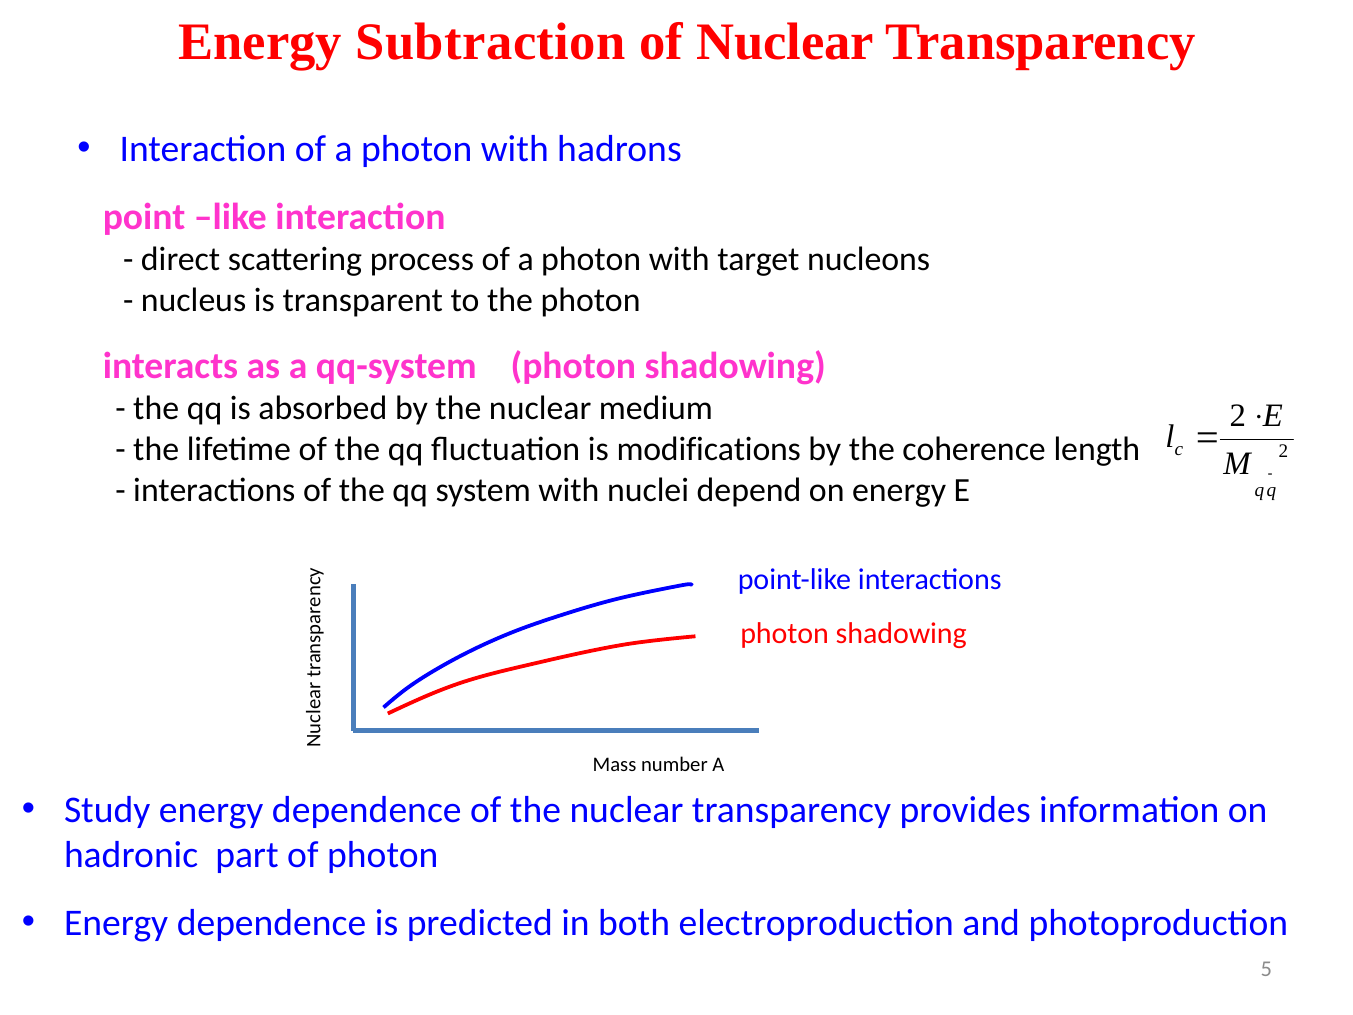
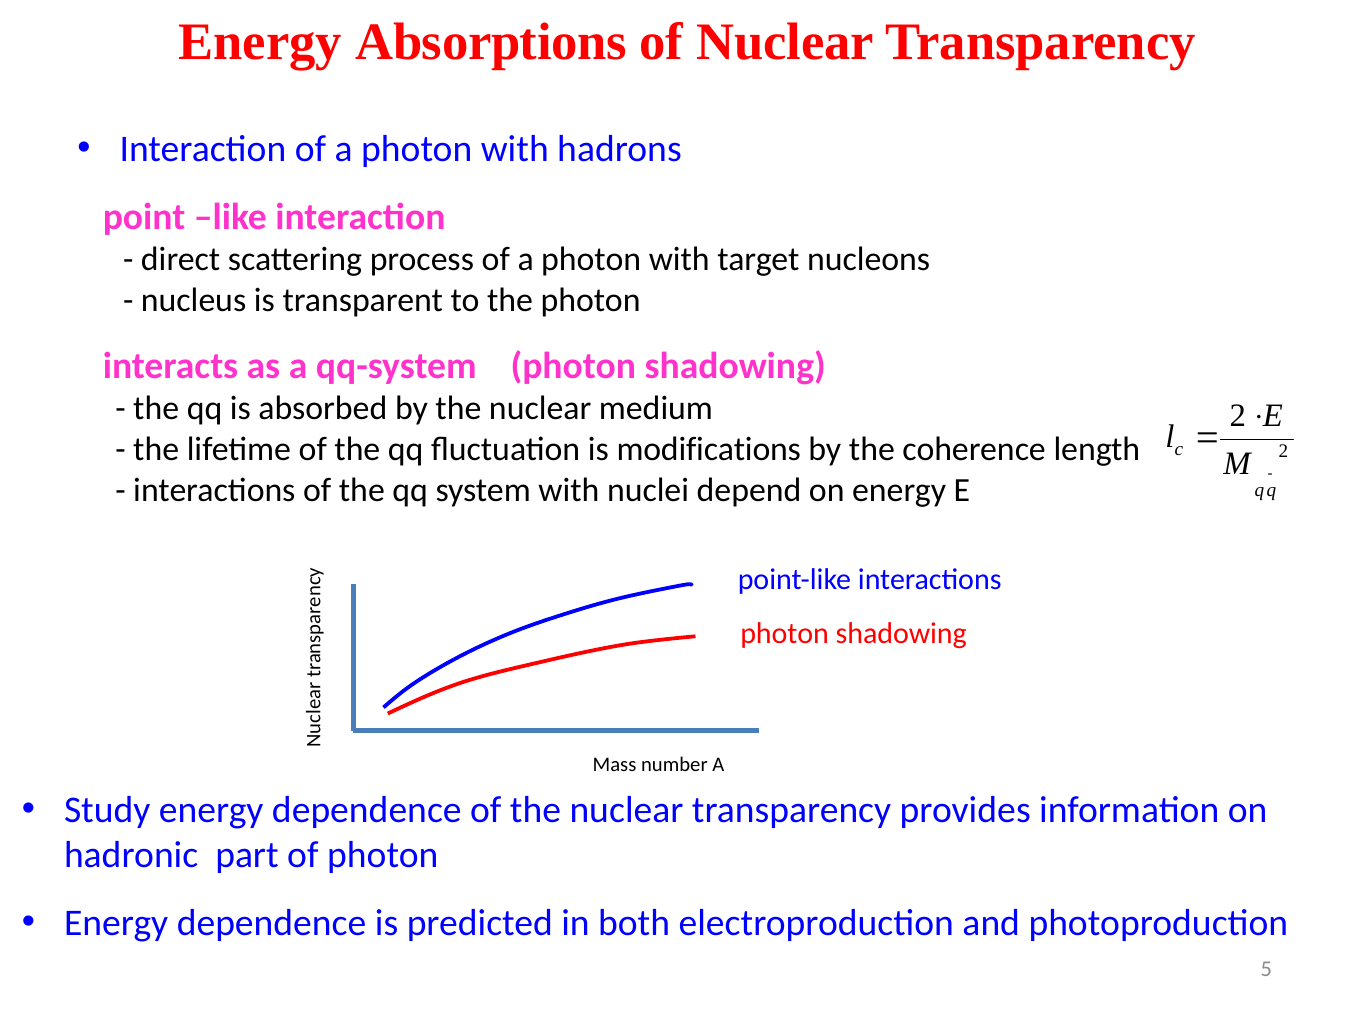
Subtraction: Subtraction -> Absorptions (491, 42)
